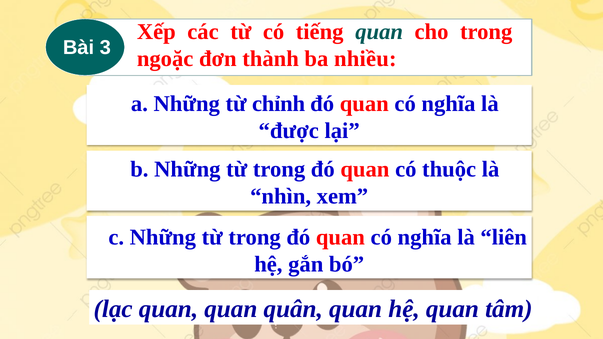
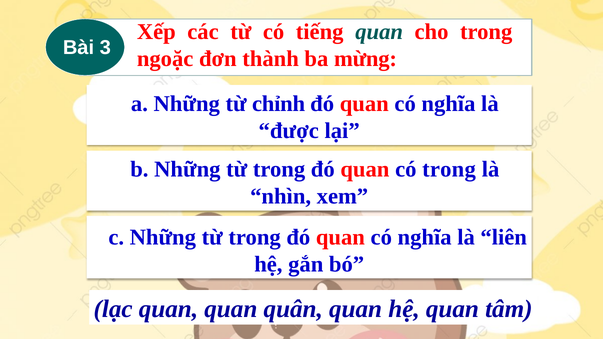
nhiều: nhiều -> mừng (365, 59)
có thuộc: thuộc -> trong (449, 169)
